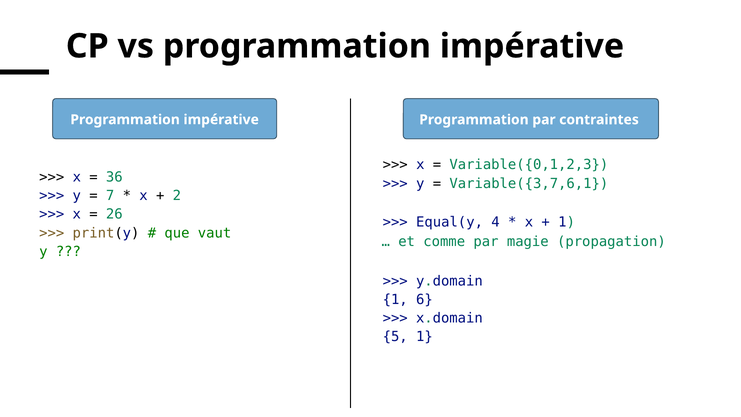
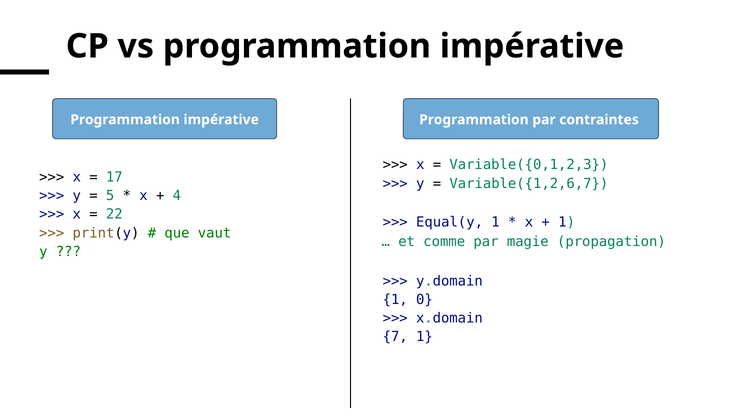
36: 36 -> 17 (114, 177)
Variable({3,7,6,1: Variable({3,7,6,1 -> Variable({1,2,6,7 (529, 183)
7: 7 -> 5 (110, 196)
2: 2 -> 4 (177, 196)
26: 26 -> 22 (114, 214)
Equal(y 4: 4 -> 1 (495, 222)
6: 6 -> 0 (424, 299)
5: 5 -> 7 (395, 337)
